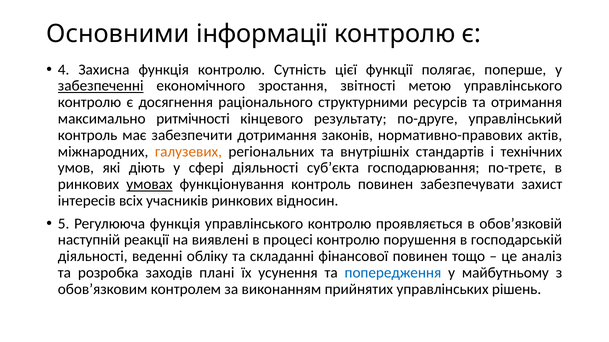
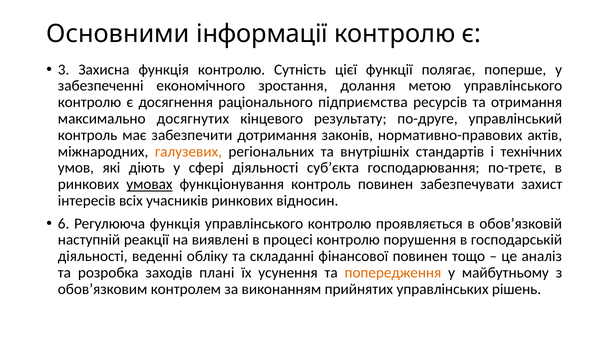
4: 4 -> 3 (64, 70)
забезпеченні underline: present -> none (101, 86)
звітності: звітності -> долання (368, 86)
структурними: структурними -> підприємства (363, 102)
ритмічності: ритмічності -> досягнутих (193, 119)
5: 5 -> 6 (64, 224)
попередження colour: blue -> orange (393, 273)
